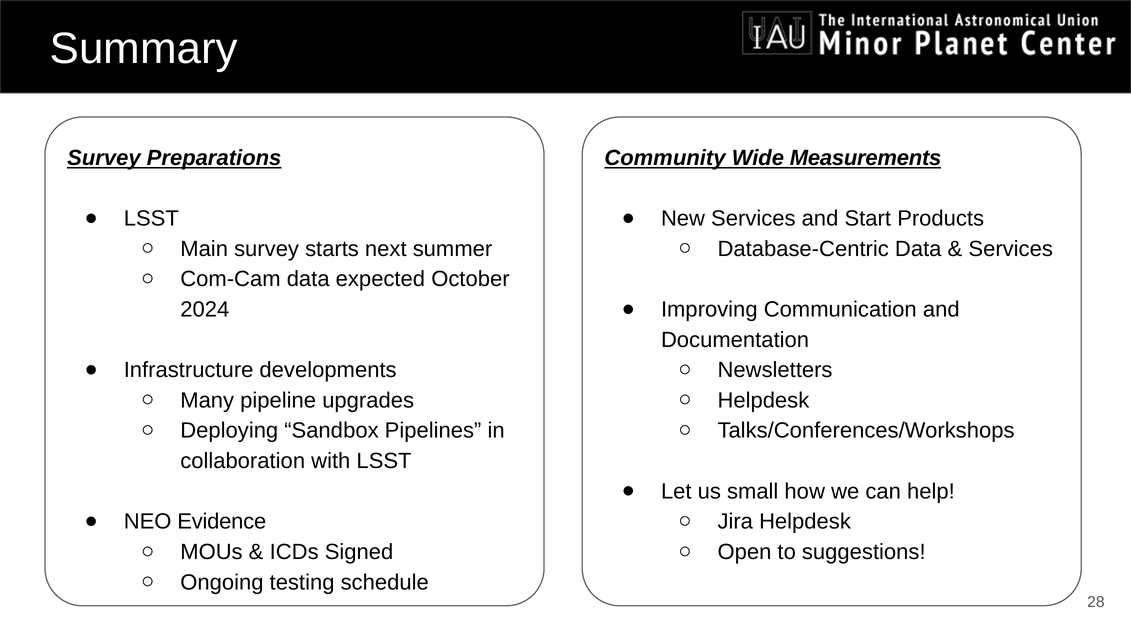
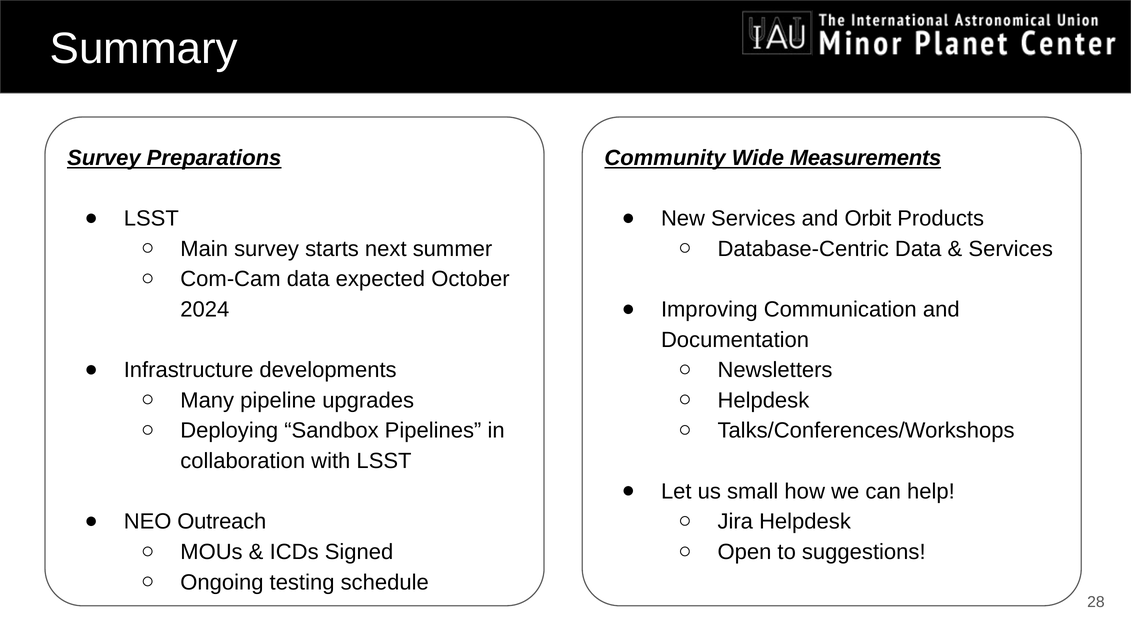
Start: Start -> Orbit (868, 219)
Evidence: Evidence -> Outreach (222, 522)
